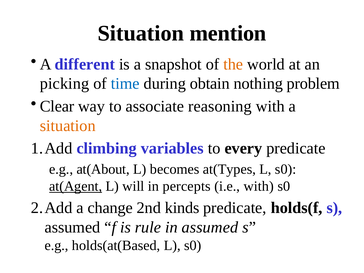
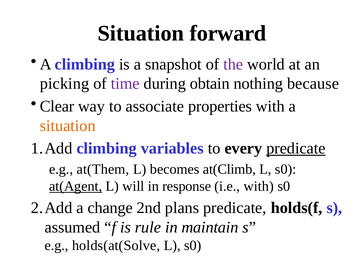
mention: mention -> forward (228, 33)
A different: different -> climbing (85, 64)
the colour: orange -> purple (233, 64)
time colour: blue -> purple (125, 84)
problem: problem -> because (313, 84)
reasoning: reasoning -> properties (220, 106)
predicate underline: none -> present (296, 148)
at(About: at(About -> at(Them (103, 169)
at(Types: at(Types -> at(Climb (229, 169)
percepts: percepts -> response (187, 186)
kinds: kinds -> plans (182, 208)
in assumed: assumed -> maintain (210, 227)
holds(at(Based: holds(at(Based -> holds(at(Solve (116, 245)
